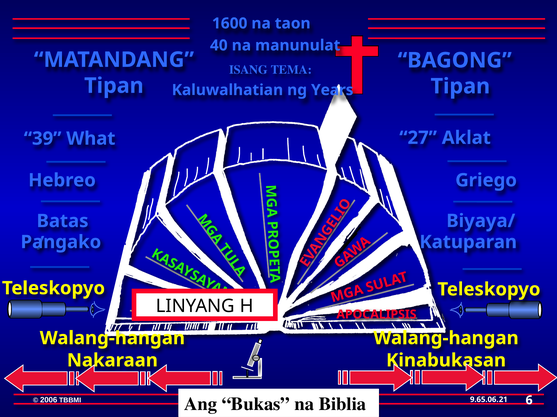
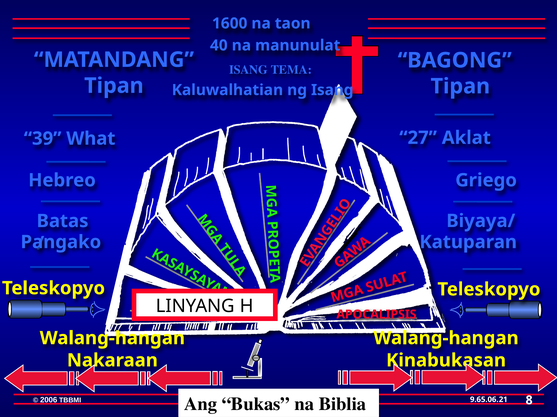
ng Years: Years -> Isang (332, 90)
6: 6 -> 8 (529, 401)
